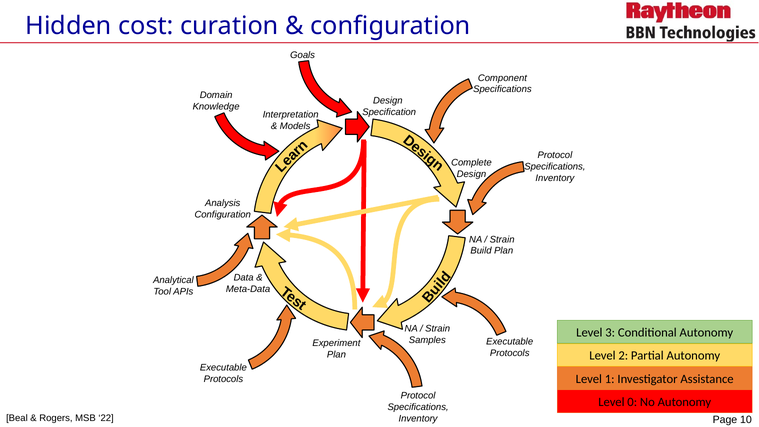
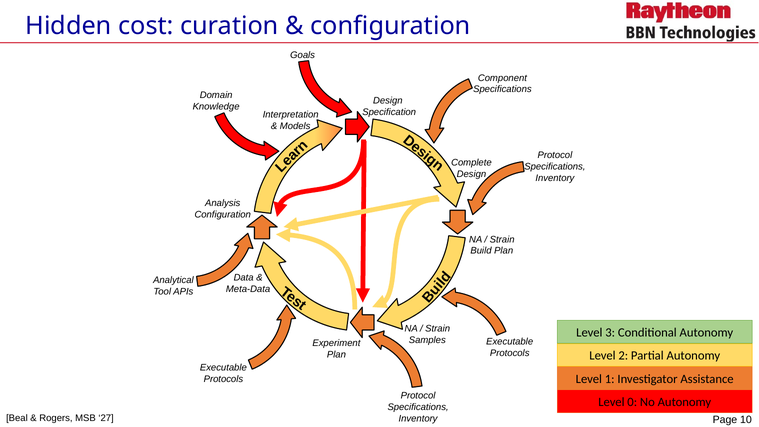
22: 22 -> 27 (106, 418)
